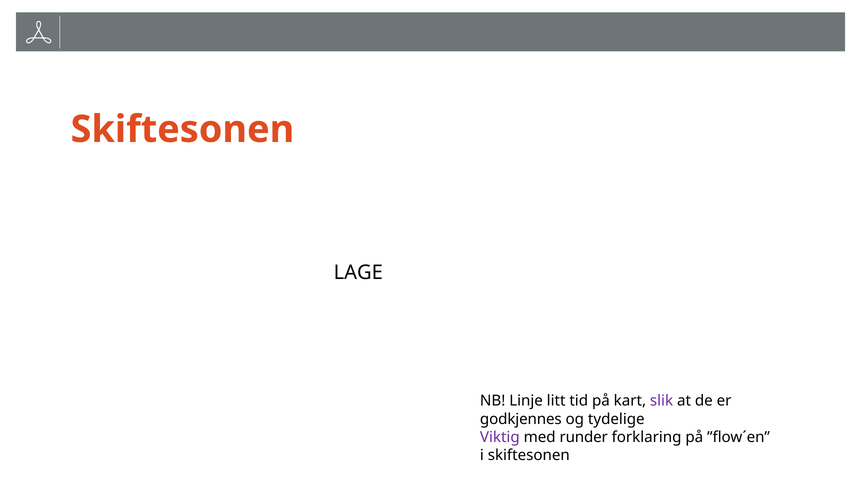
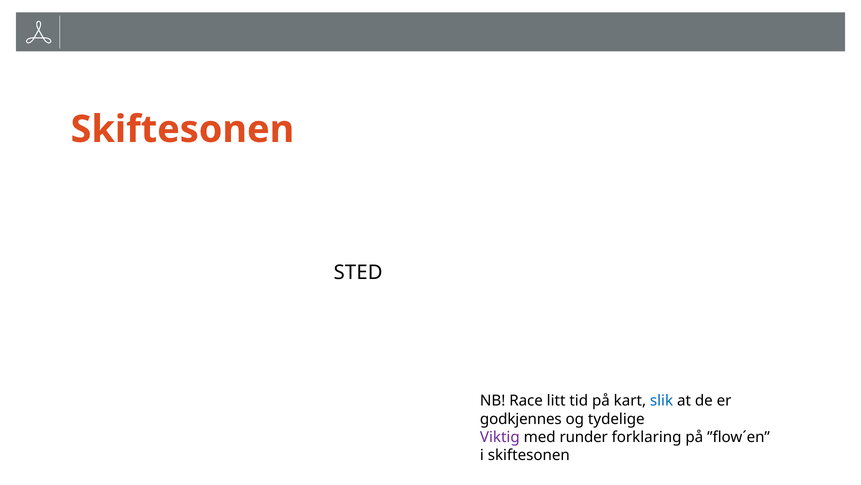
LAGE: LAGE -> STED (358, 272)
Linje: Linje -> Race (526, 400)
slik colour: purple -> blue (662, 400)
